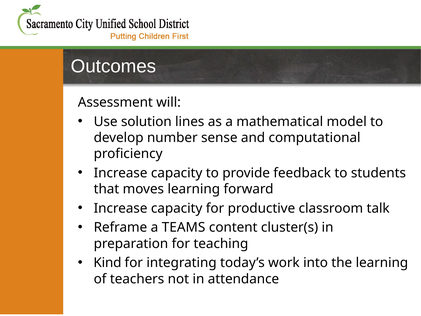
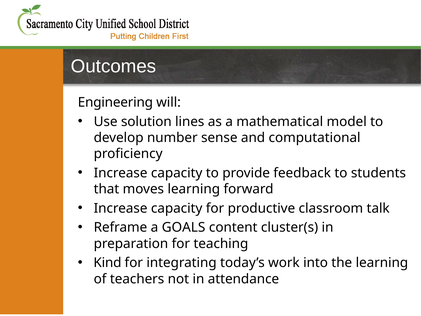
Assessment: Assessment -> Engineering (115, 102)
TEAMS: TEAMS -> GOALS (184, 227)
